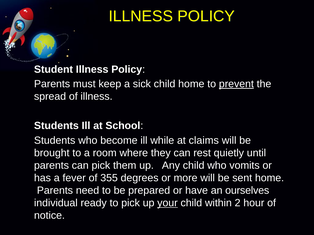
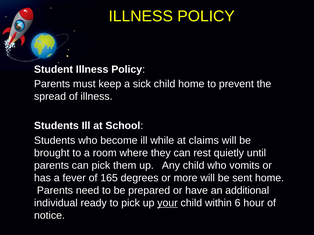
prevent underline: present -> none (236, 84)
355: 355 -> 165 (109, 178)
ourselves: ourselves -> additional (247, 191)
2: 2 -> 6 (238, 203)
